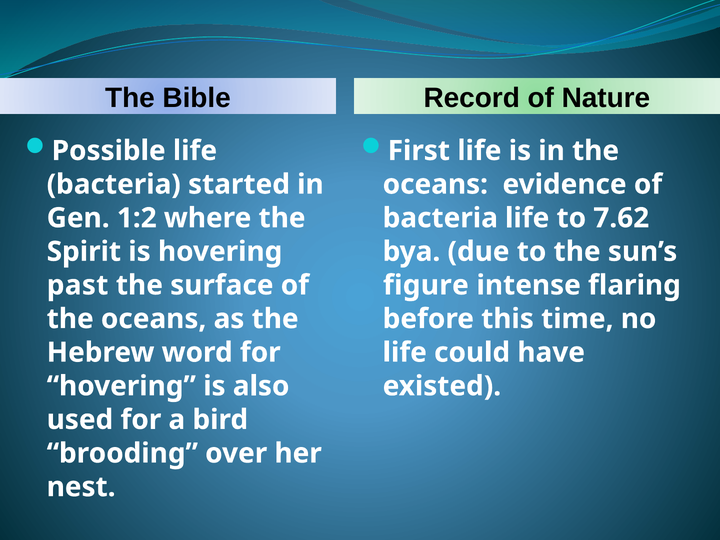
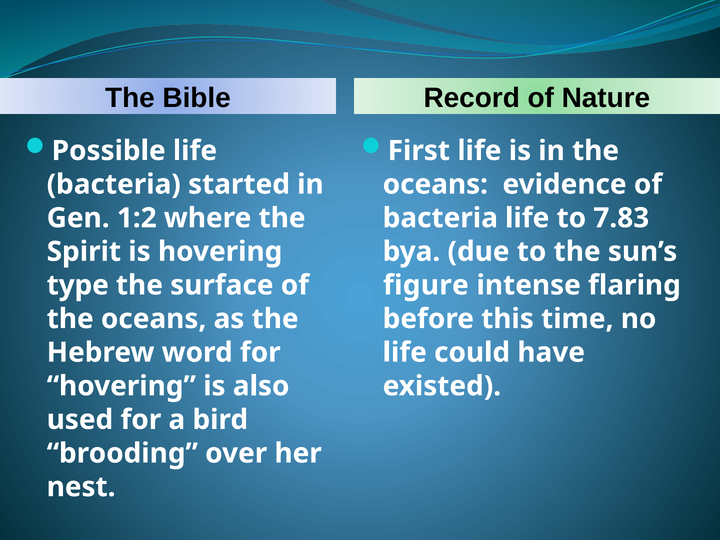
7.62: 7.62 -> 7.83 (621, 218)
past: past -> type (78, 285)
